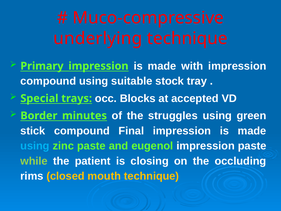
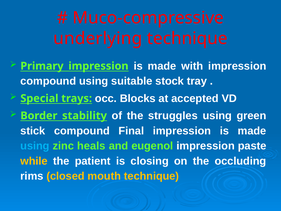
minutes: minutes -> stability (84, 116)
zinc paste: paste -> heals (91, 146)
while colour: light green -> yellow (34, 161)
